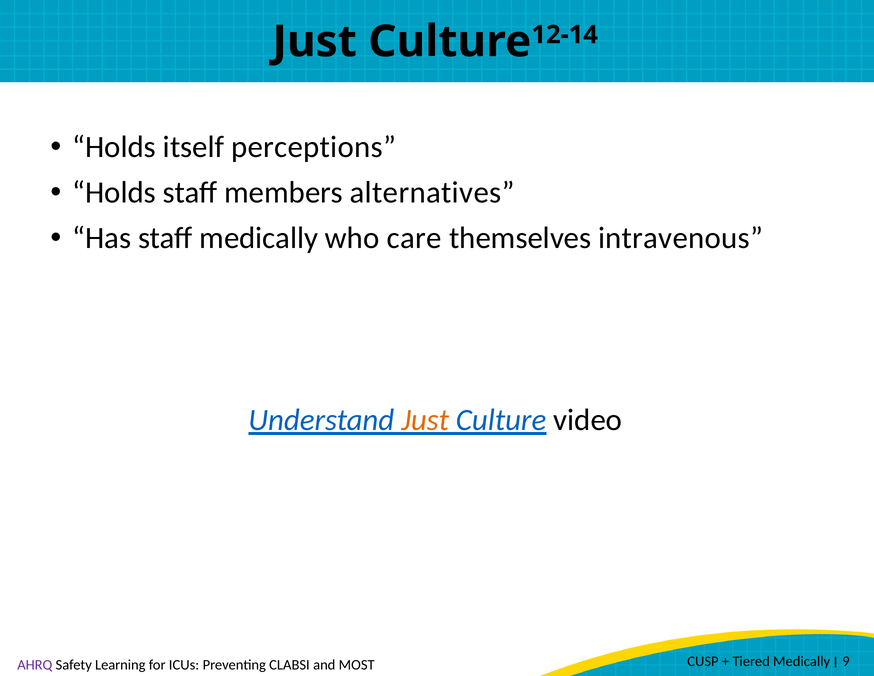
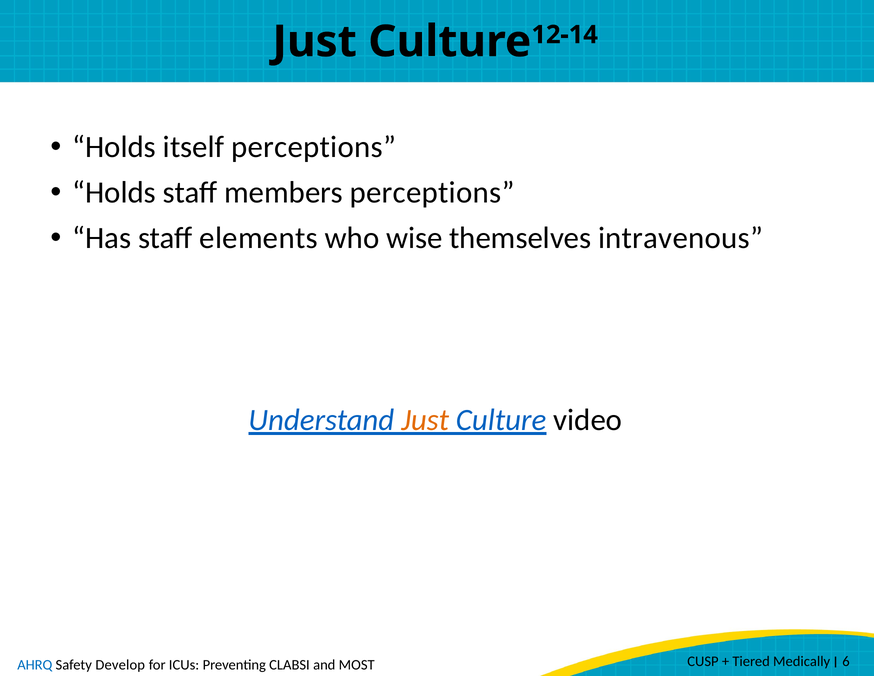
members alternatives: alternatives -> perceptions (432, 192)
staff medically: medically -> elements (259, 238)
care: care -> wise (414, 238)
AHRQ colour: purple -> blue (35, 665)
Learning: Learning -> Develop (120, 665)
9: 9 -> 6 (846, 661)
